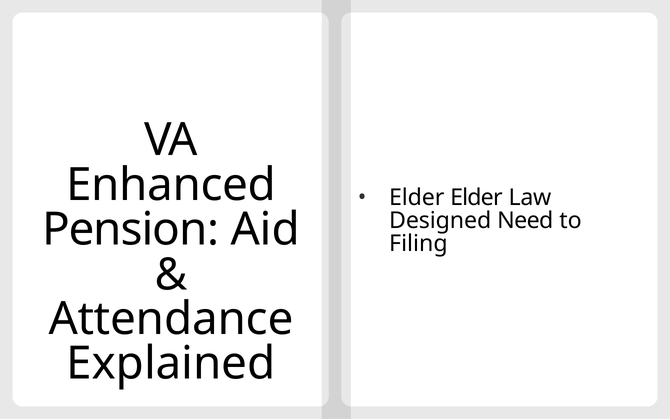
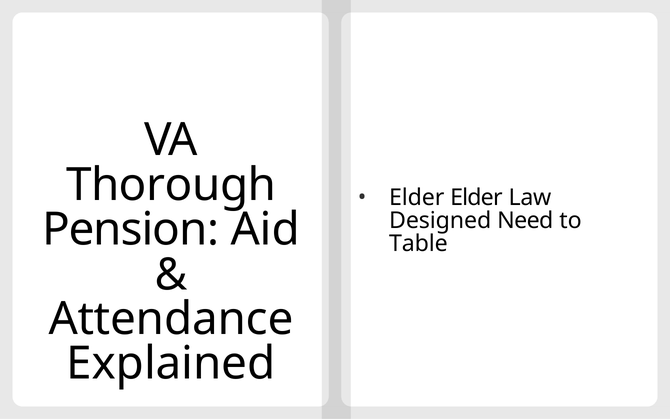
Enhanced: Enhanced -> Thorough (171, 185)
Filing: Filing -> Table (418, 243)
